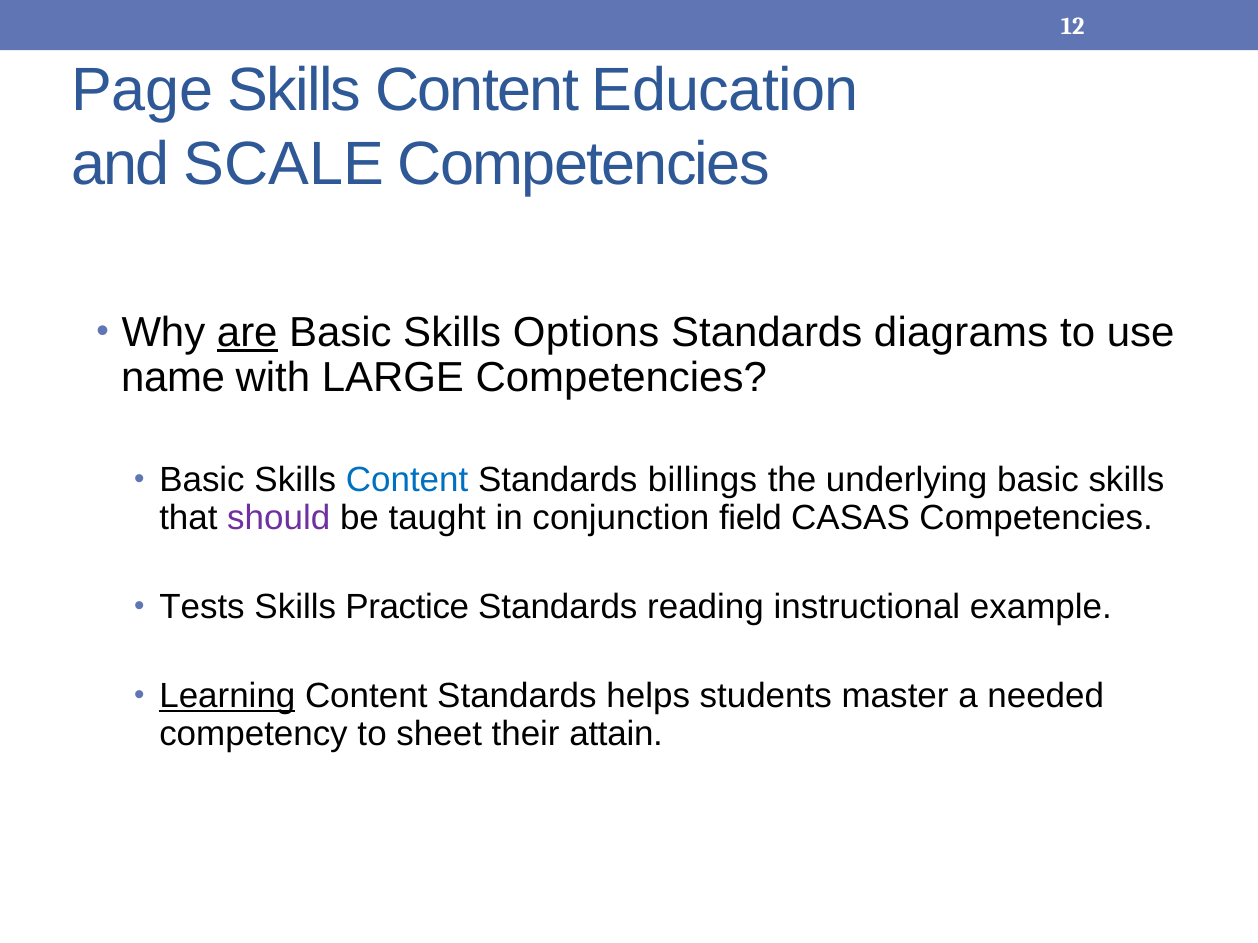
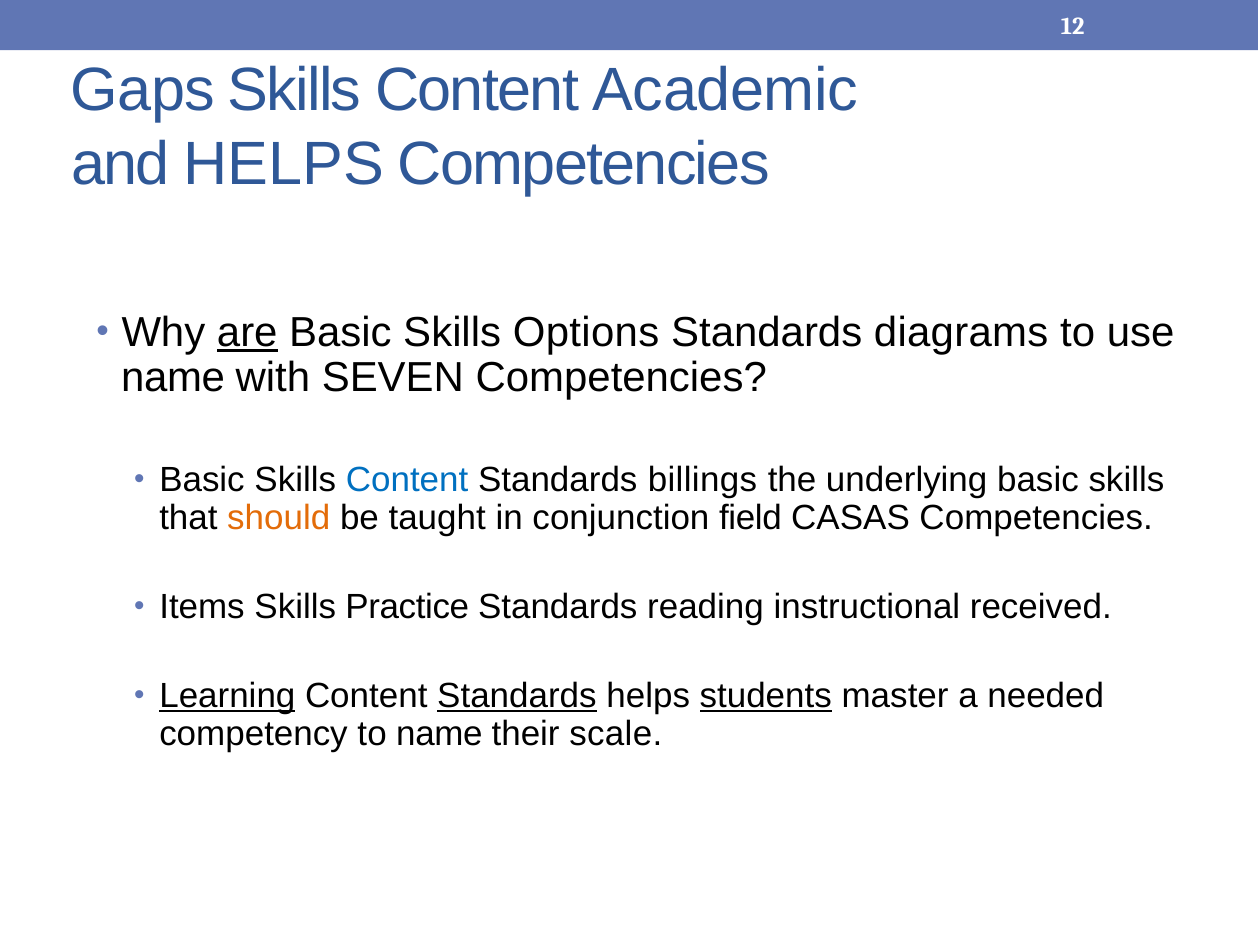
Page: Page -> Gaps (143, 91)
Education: Education -> Academic (725, 91)
and SCALE: SCALE -> HELPS (284, 164)
LARGE: LARGE -> SEVEN (393, 378)
should colour: purple -> orange (279, 518)
Tests: Tests -> Items (202, 607)
example: example -> received (1041, 607)
Standards underline: none -> present (517, 697)
students underline: none -> present (766, 697)
to sheet: sheet -> name (439, 734)
attain: attain -> scale (616, 734)
